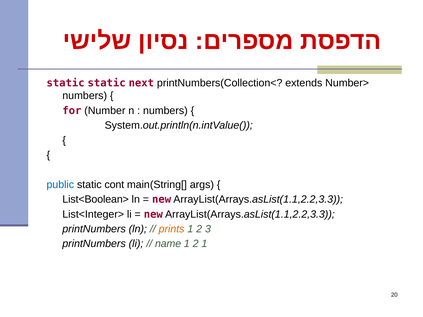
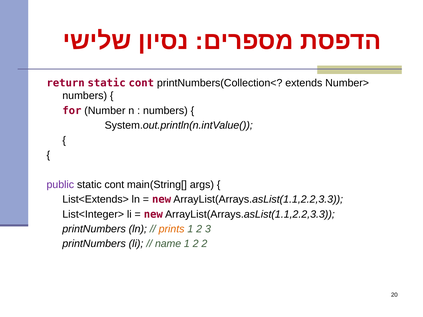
static: static -> return (66, 83)
next: next -> cont (141, 83)
public colour: blue -> purple (60, 185)
List<Boolean>: List<Boolean> -> List<Extends> (96, 200)
2 1: 1 -> 2 (204, 244)
